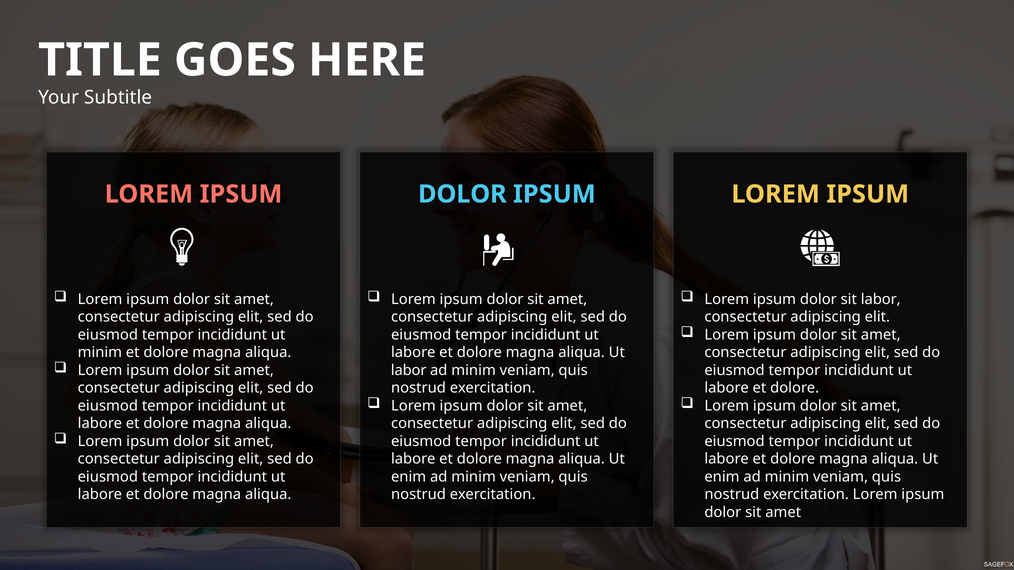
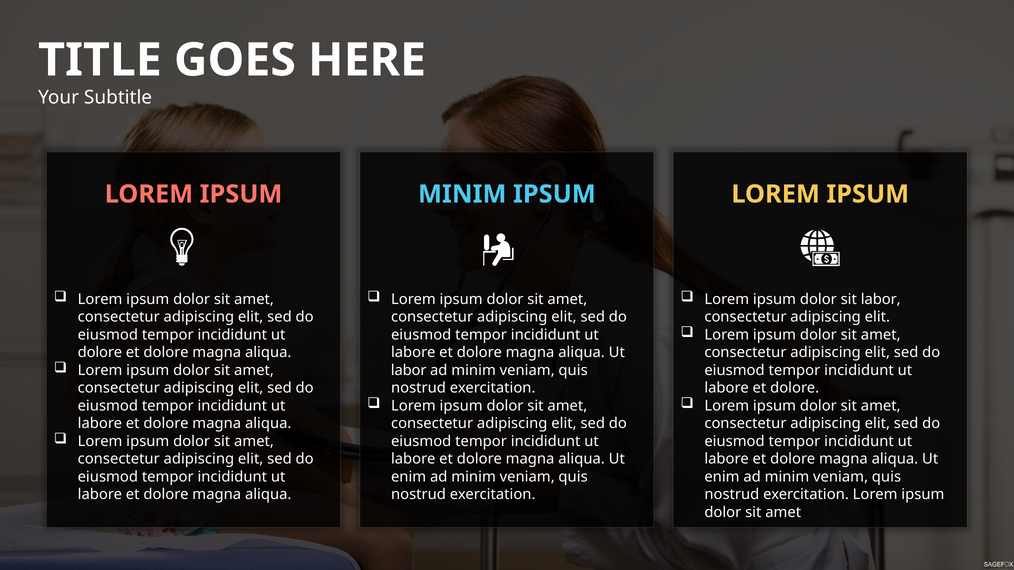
DOLOR: DOLOR -> MINIM (462, 194)
minim: minim -> dolore (100, 353)
